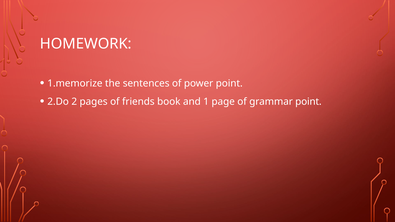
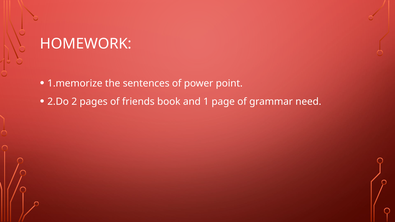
grammar point: point -> need (308, 102)
